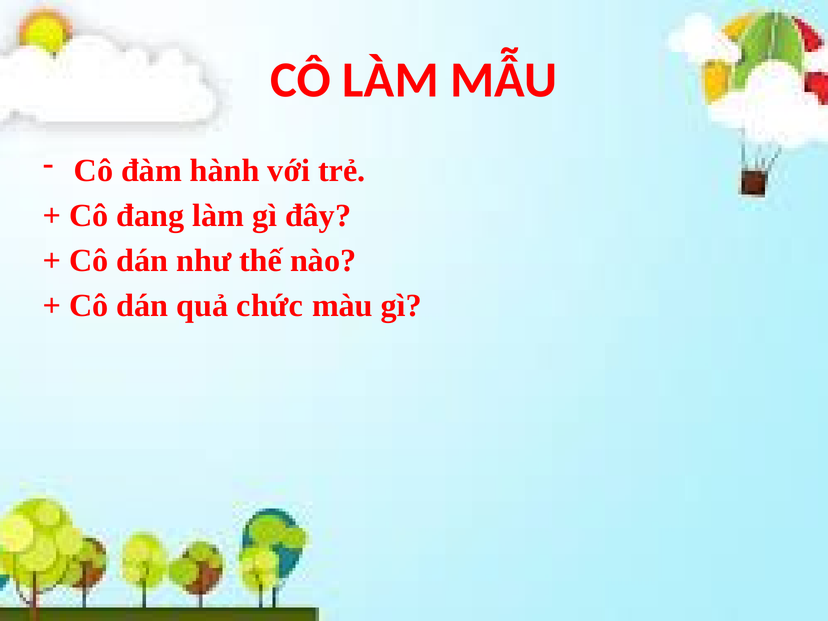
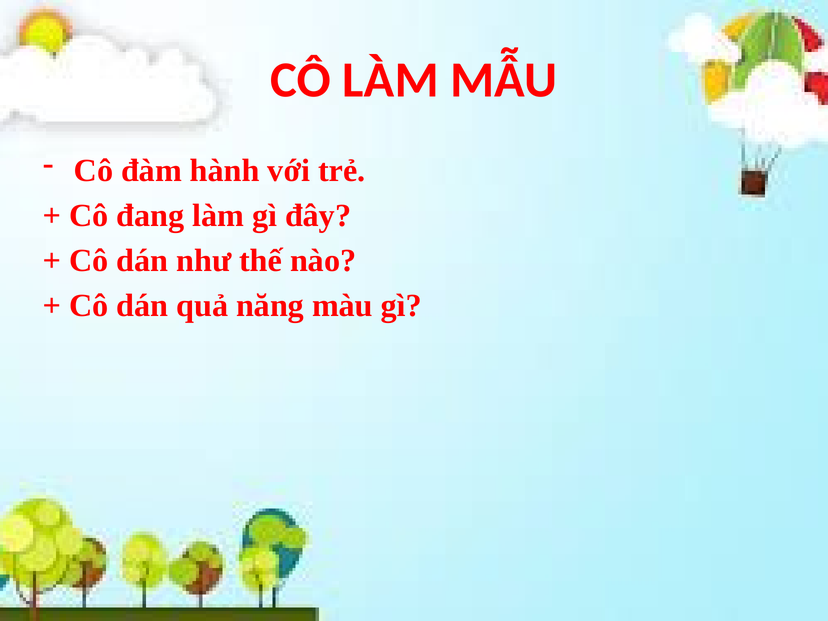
chức: chức -> năng (270, 306)
